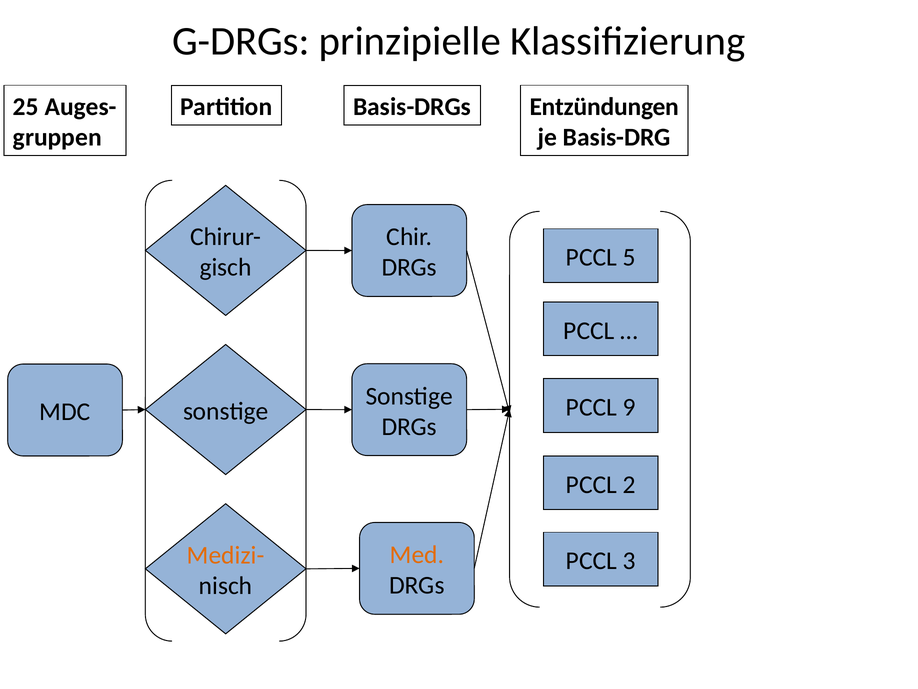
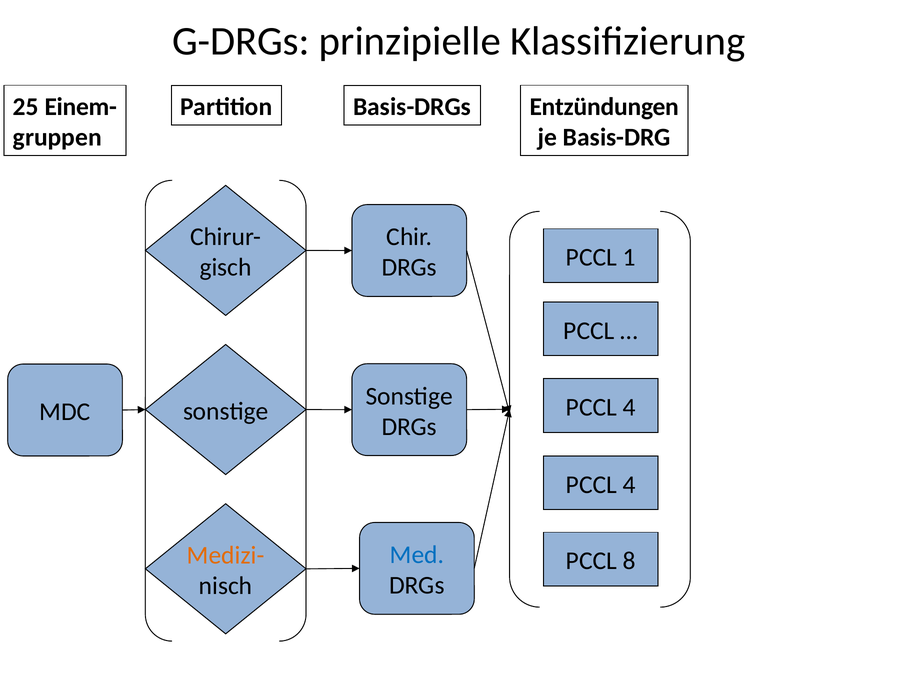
Auges-: Auges- -> Einem- (81, 107)
5: 5 -> 1 (629, 257)
9: 9 -> 4 (629, 407)
2: 2 -> 4 (629, 484)
Med colour: orange -> blue (417, 554)
3: 3 -> 8 (629, 560)
